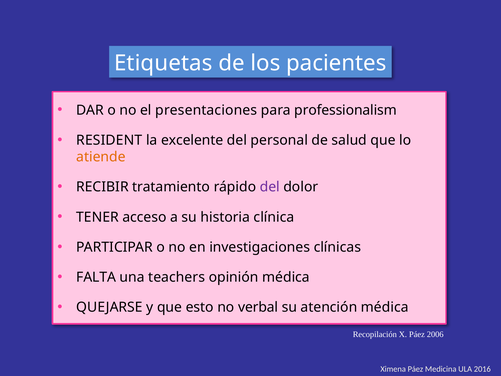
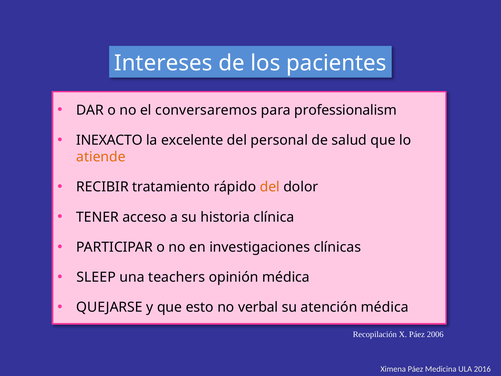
Etiquetas: Etiquetas -> Intereses (163, 63)
presentaciones: presentaciones -> conversaremos (206, 110)
RESIDENT: RESIDENT -> INEXACTO (109, 140)
del colour: purple -> orange (270, 187)
FALTA: FALTA -> SLEEP (96, 277)
